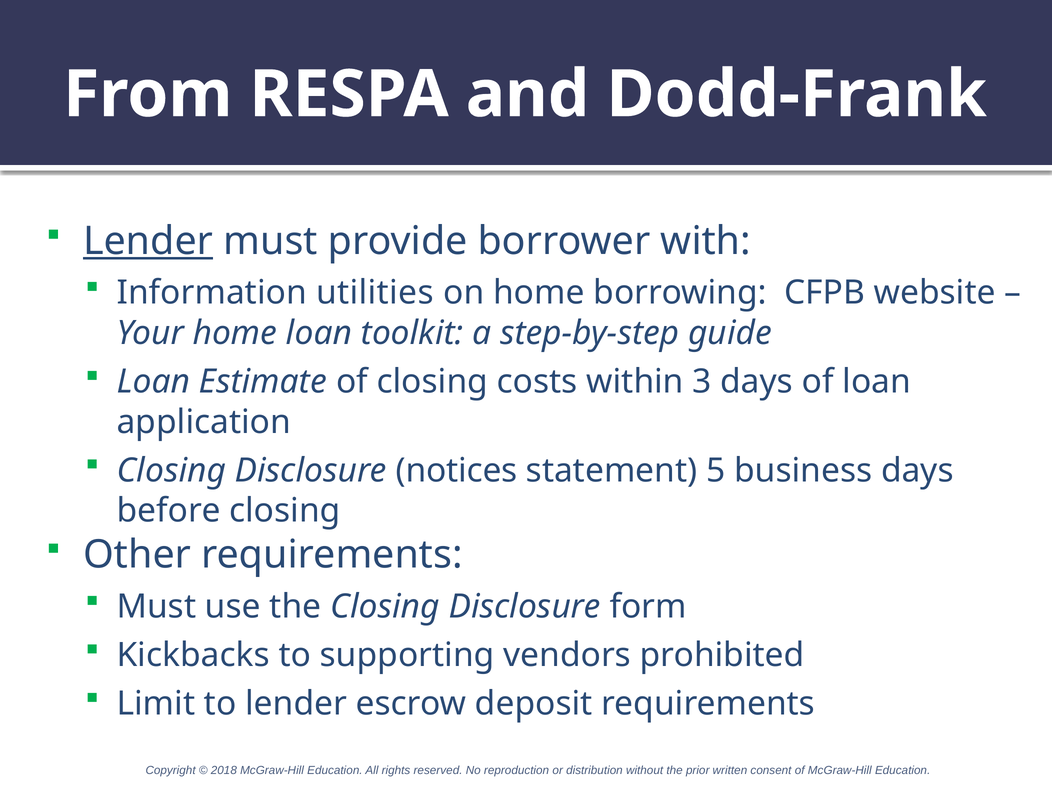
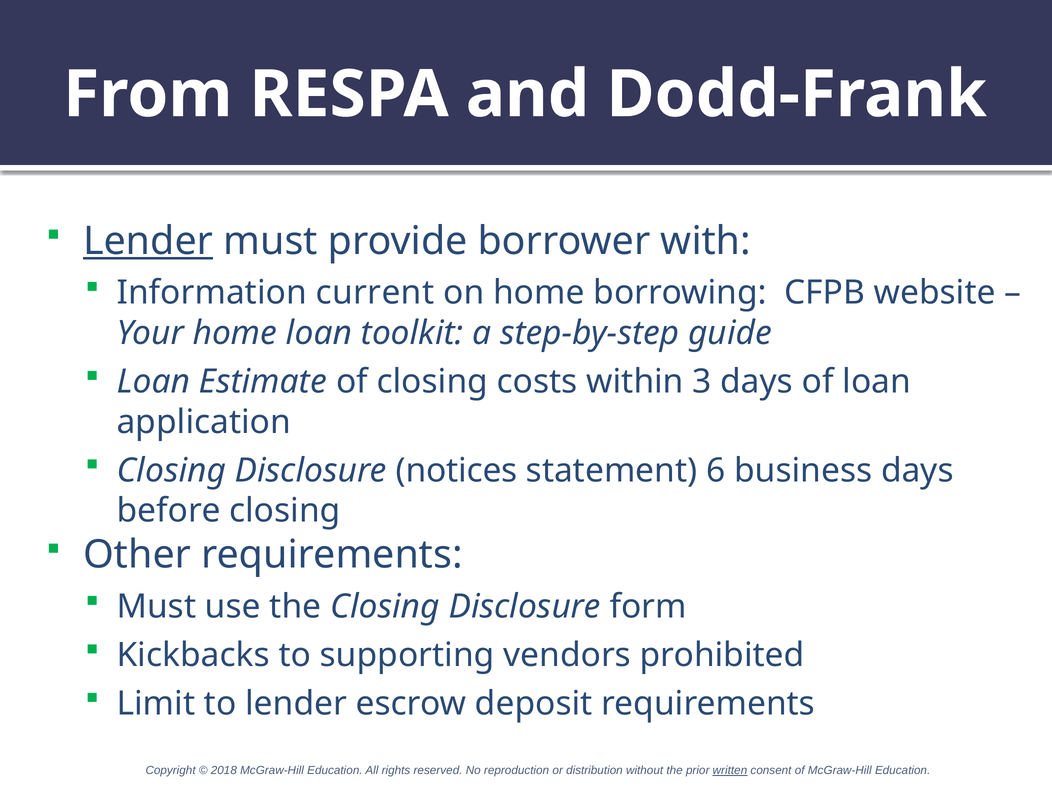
utilities: utilities -> current (375, 293)
5: 5 -> 6 (716, 470)
written underline: none -> present (730, 771)
